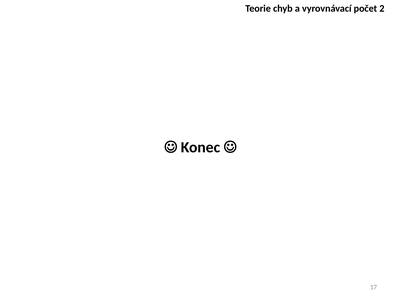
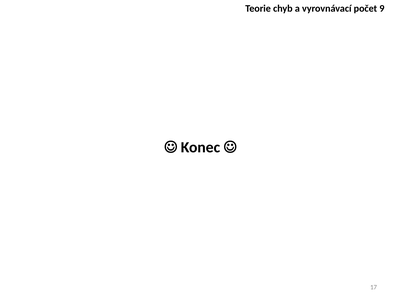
2: 2 -> 9 (382, 9)
